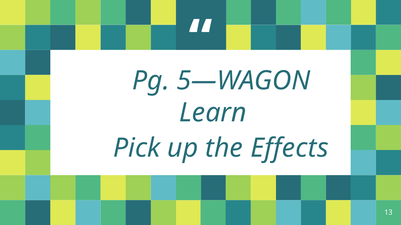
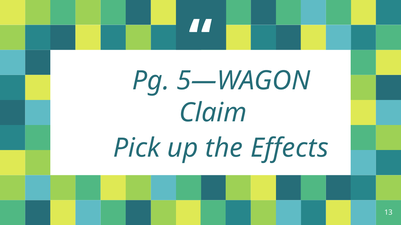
Learn: Learn -> Claim (213, 113)
